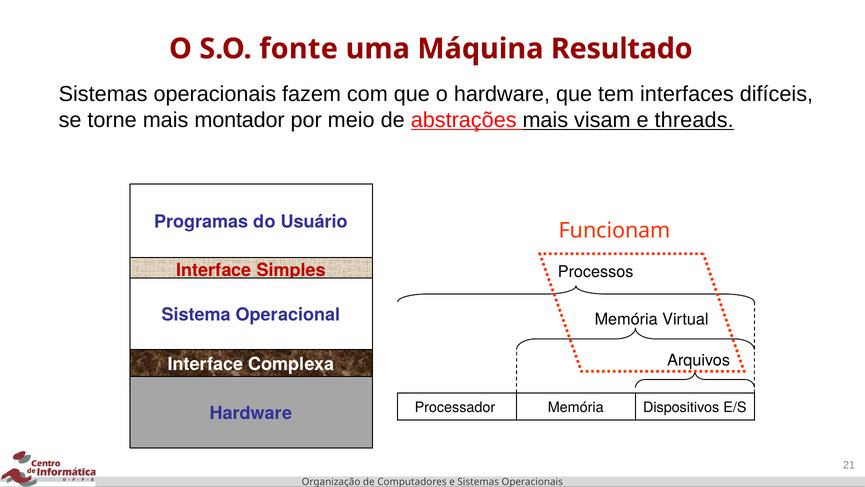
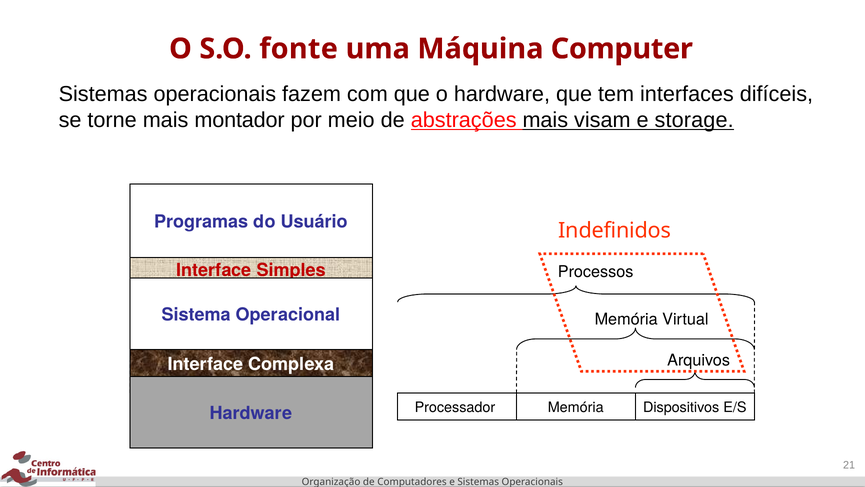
Resultado: Resultado -> Computer (622, 49)
threads: threads -> storage (694, 120)
Funcionam: Funcionam -> Indefinidos (615, 230)
